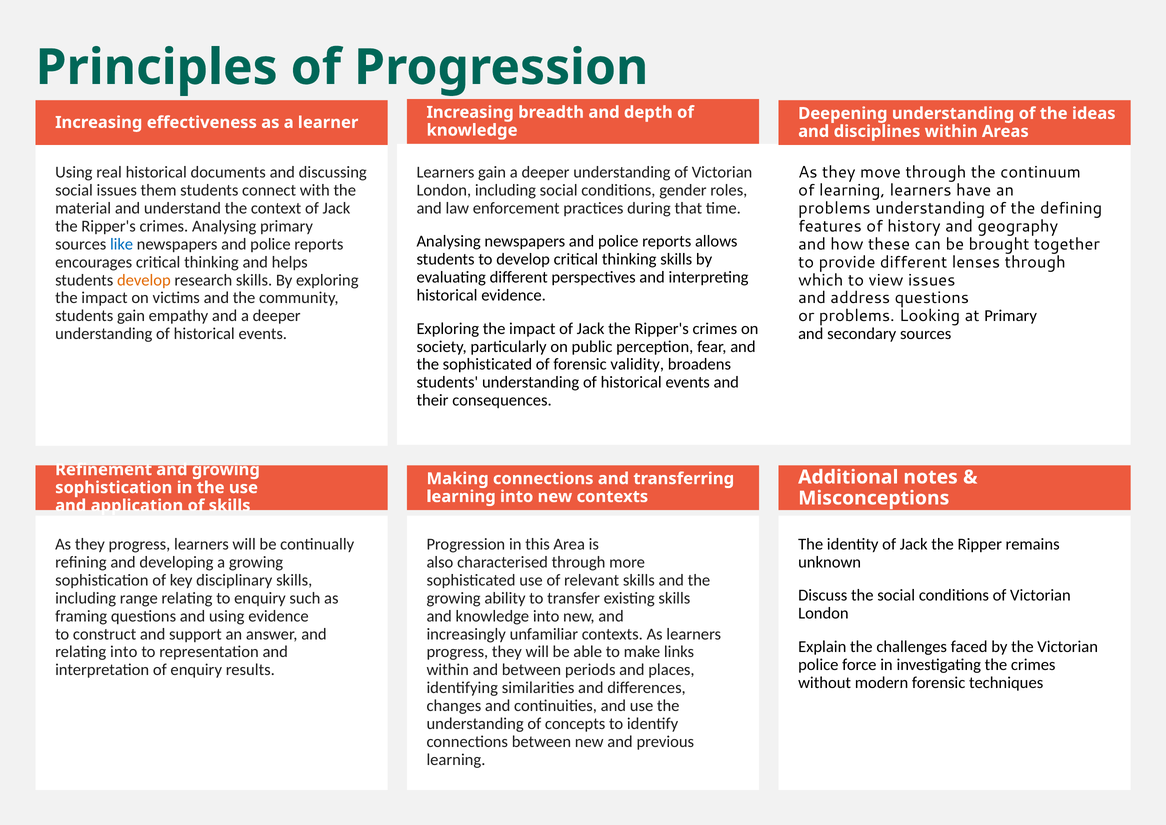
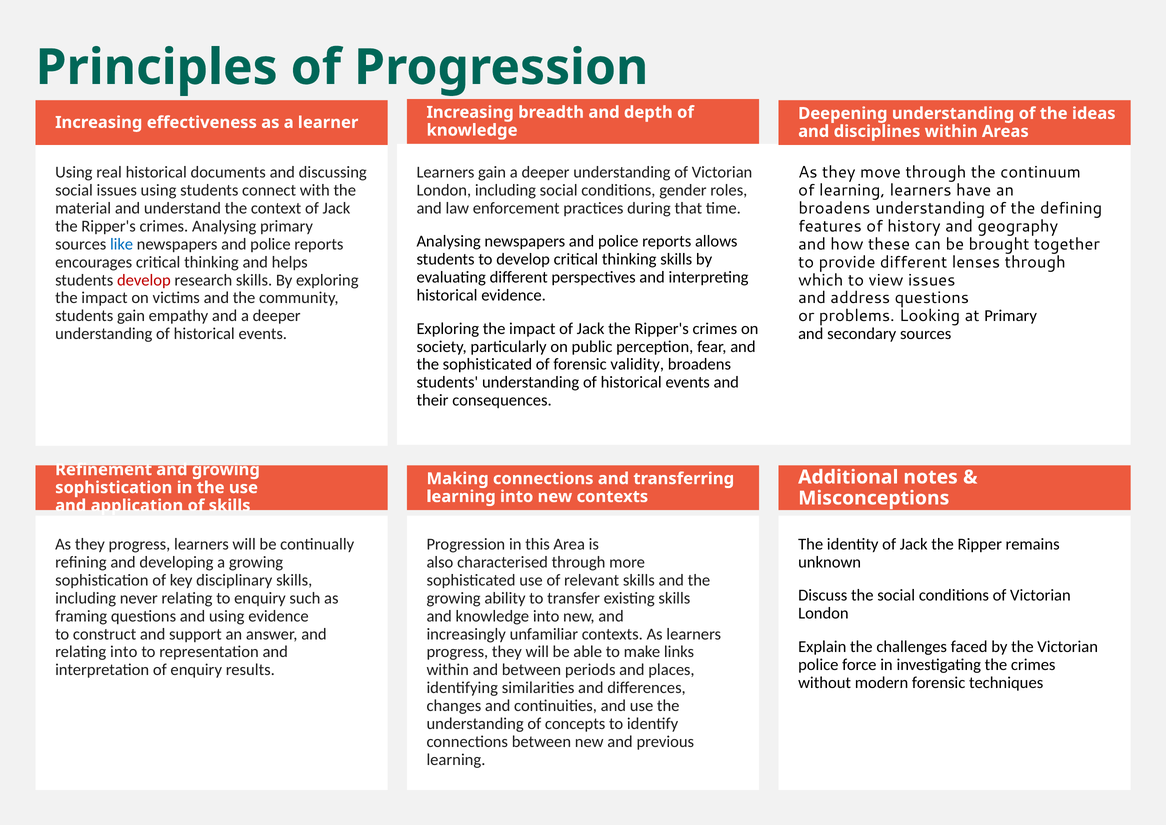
issues them: them -> using (159, 190)
problems: problems -> broadens (834, 208)
develop colour: orange -> red (144, 280)
range: range -> never (139, 598)
